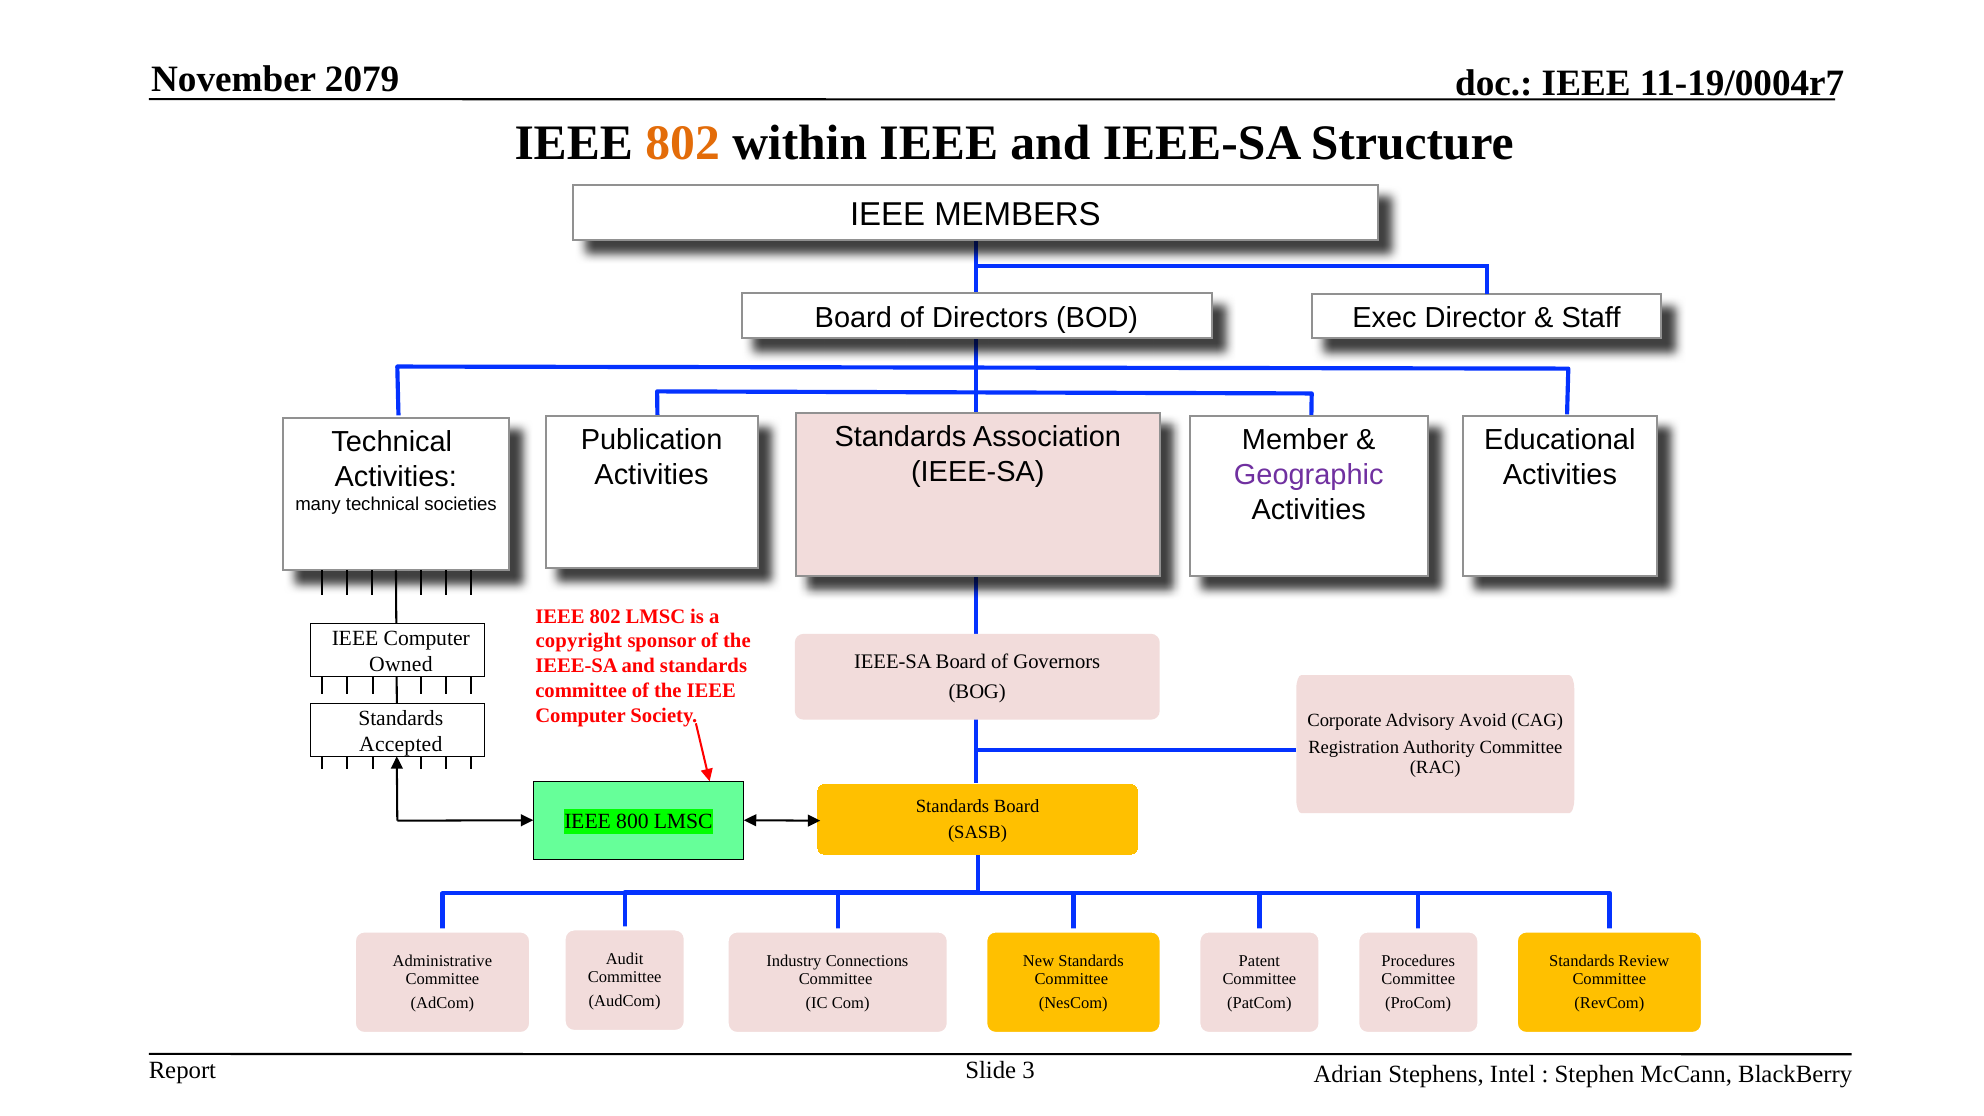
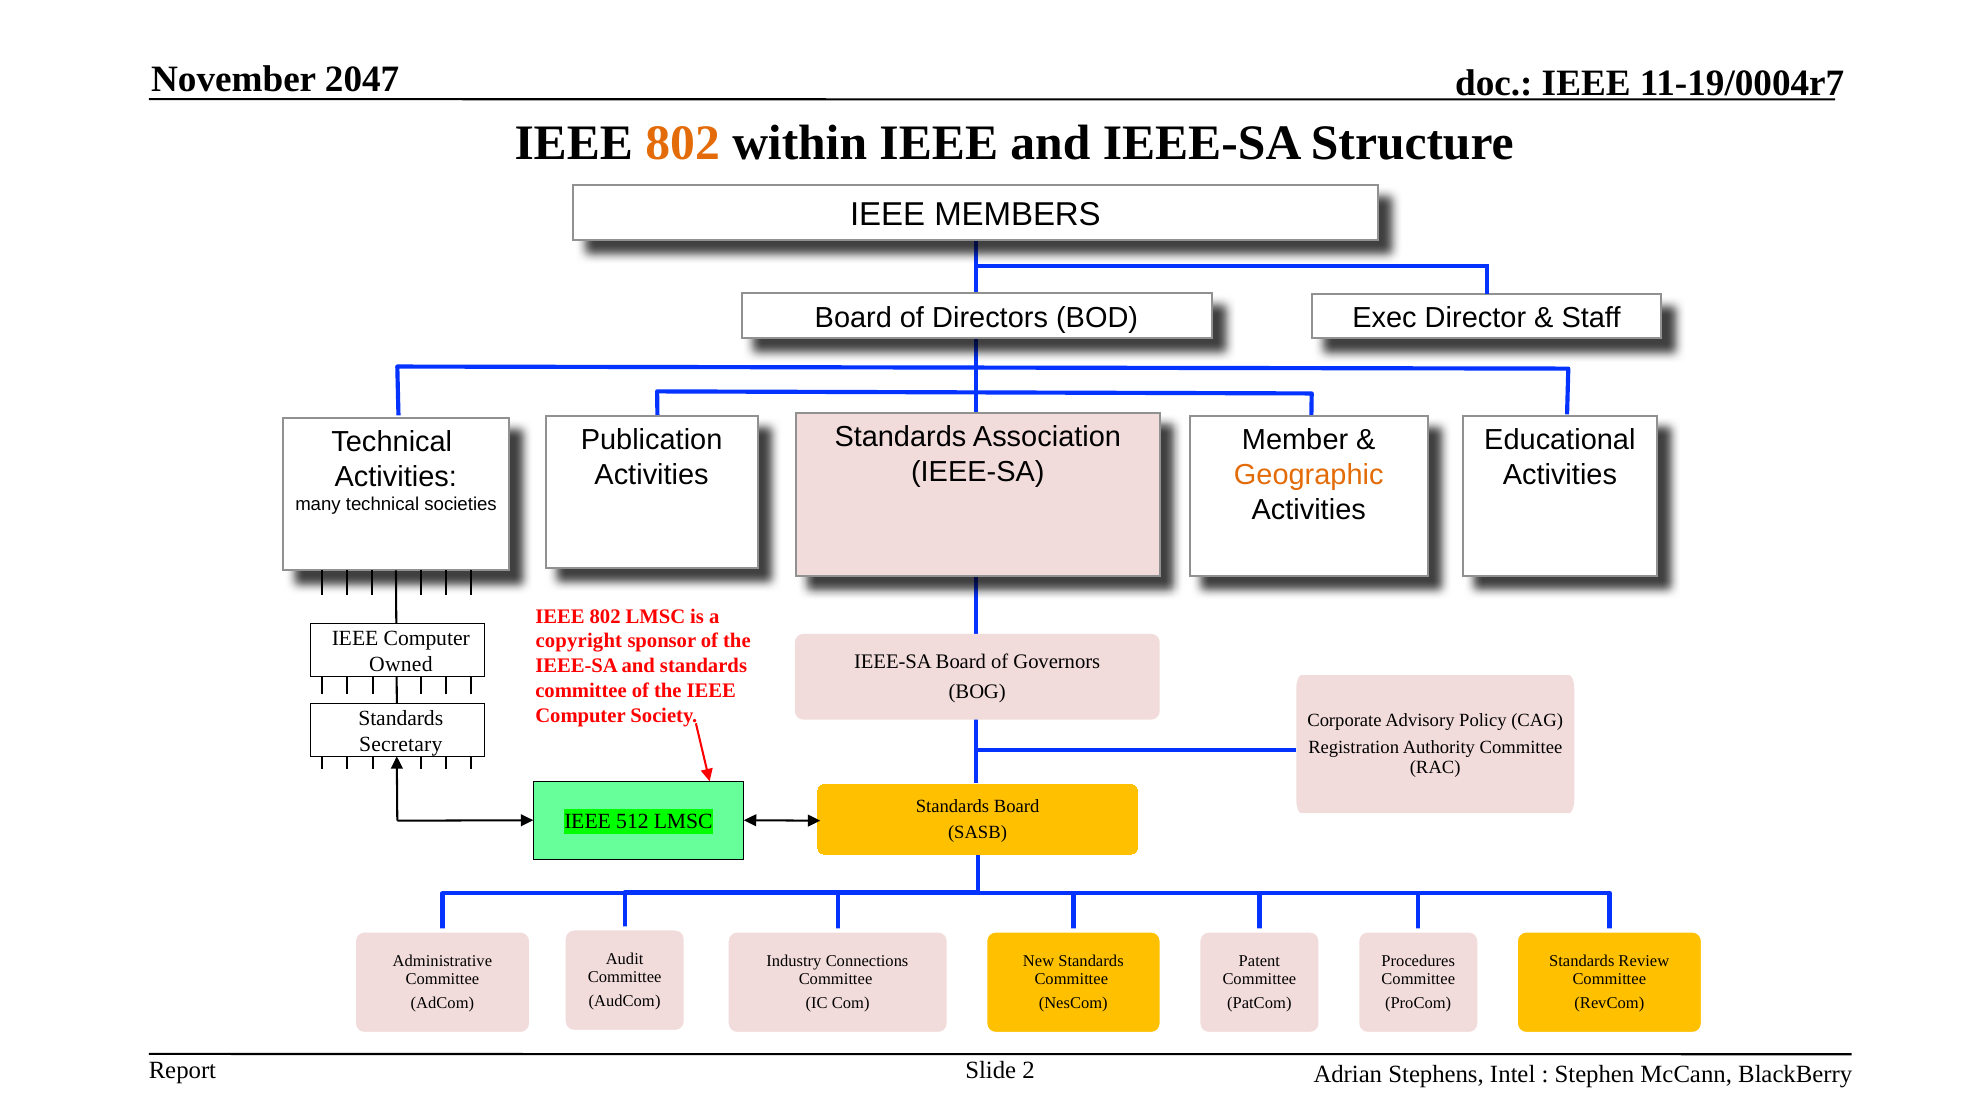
2079: 2079 -> 2047 (362, 79)
Geographic colour: purple -> orange (1309, 475)
Avoid: Avoid -> Policy (1483, 721)
Accepted: Accepted -> Secretary (401, 745)
800: 800 -> 512 (632, 822)
3: 3 -> 2 (1029, 1070)
